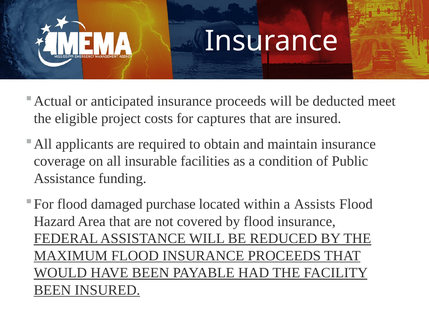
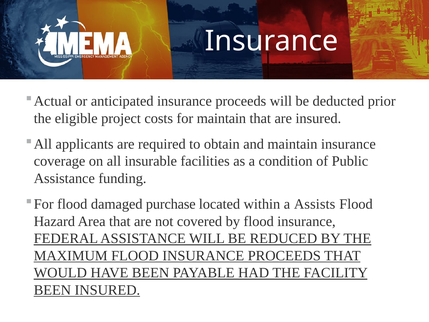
meet: meet -> prior (382, 101)
for captures: captures -> maintain (221, 118)
